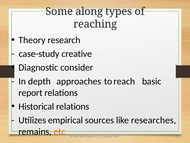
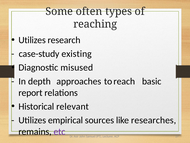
along: along -> often (89, 11)
Theory: Theory -> Utilizes (32, 40)
creative: creative -> existing (77, 54)
consider: consider -> misused (77, 67)
Historical relations: relations -> relevant (73, 106)
etc colour: orange -> purple (59, 131)
